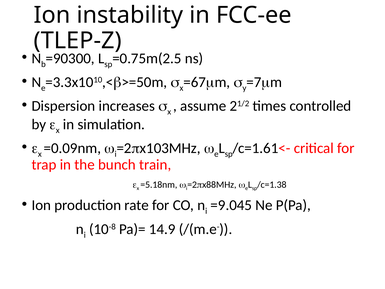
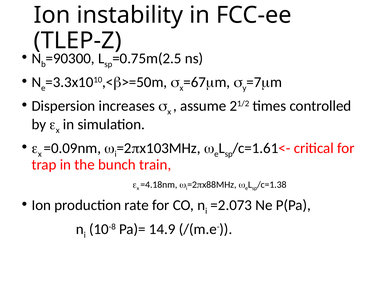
=5.18nm: =5.18nm -> =4.18nm (159, 184)
=9.045: =9.045 -> =2.073 (231, 205)
